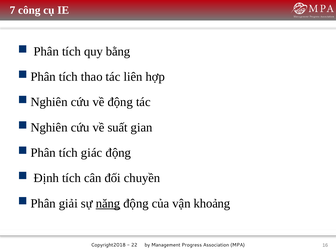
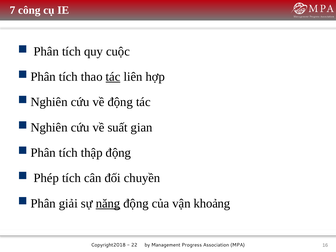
bằng: bằng -> cuộc (118, 51)
tác underline: none -> present (113, 77)
giác: giác -> thập (92, 153)
Định: Định -> Phép (46, 178)
